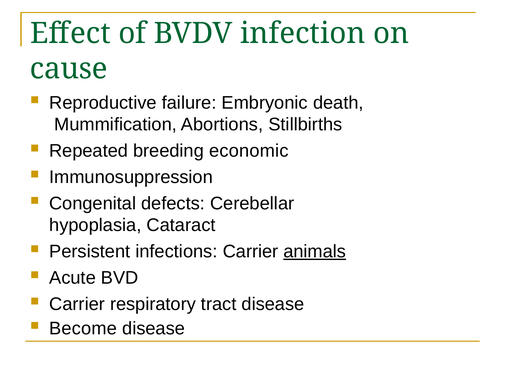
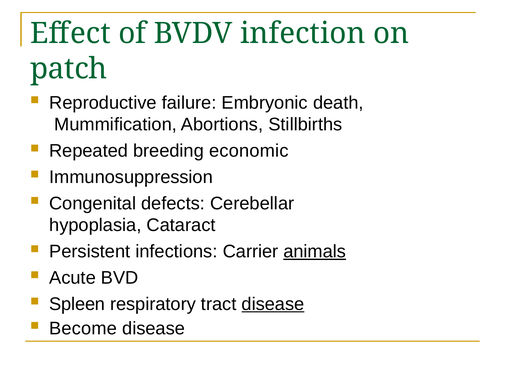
cause: cause -> patch (69, 69)
Carrier: Carrier -> Spleen (77, 304)
disease underline: none -> present (273, 304)
